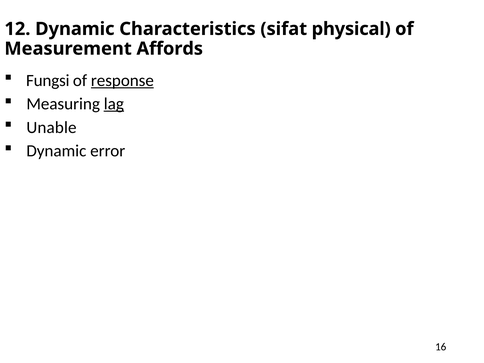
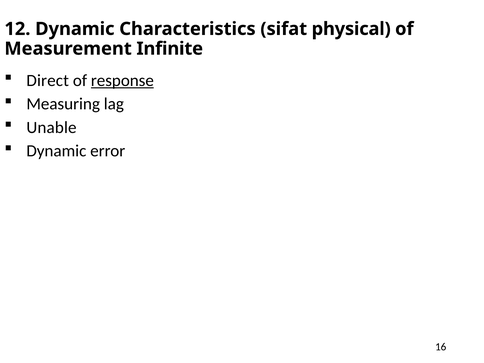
Affords: Affords -> Infinite (170, 49)
Fungsi: Fungsi -> Direct (48, 80)
lag underline: present -> none (114, 104)
